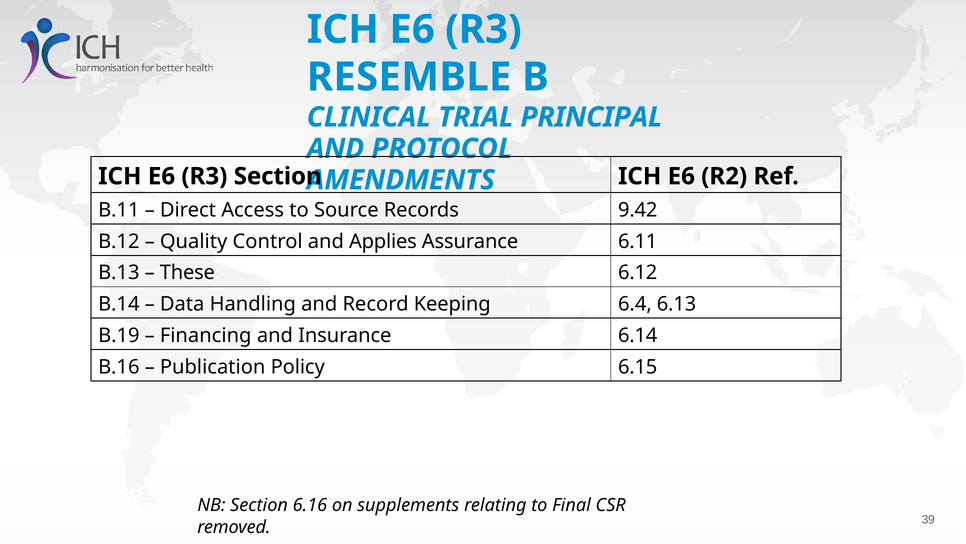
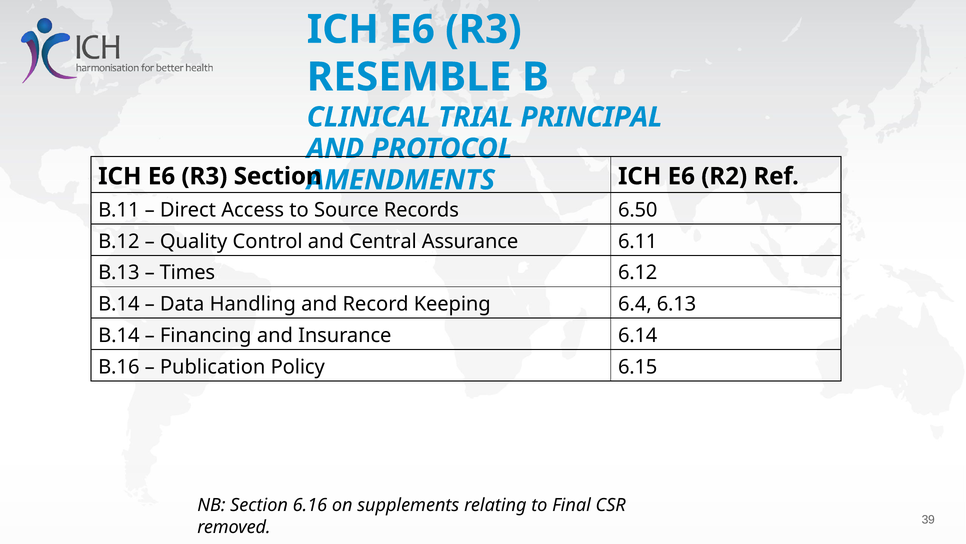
9.42: 9.42 -> 6.50 (638, 210)
Applies: Applies -> Central (383, 241)
These: These -> Times (187, 272)
B.19: B.19 -> B.14 (119, 335)
